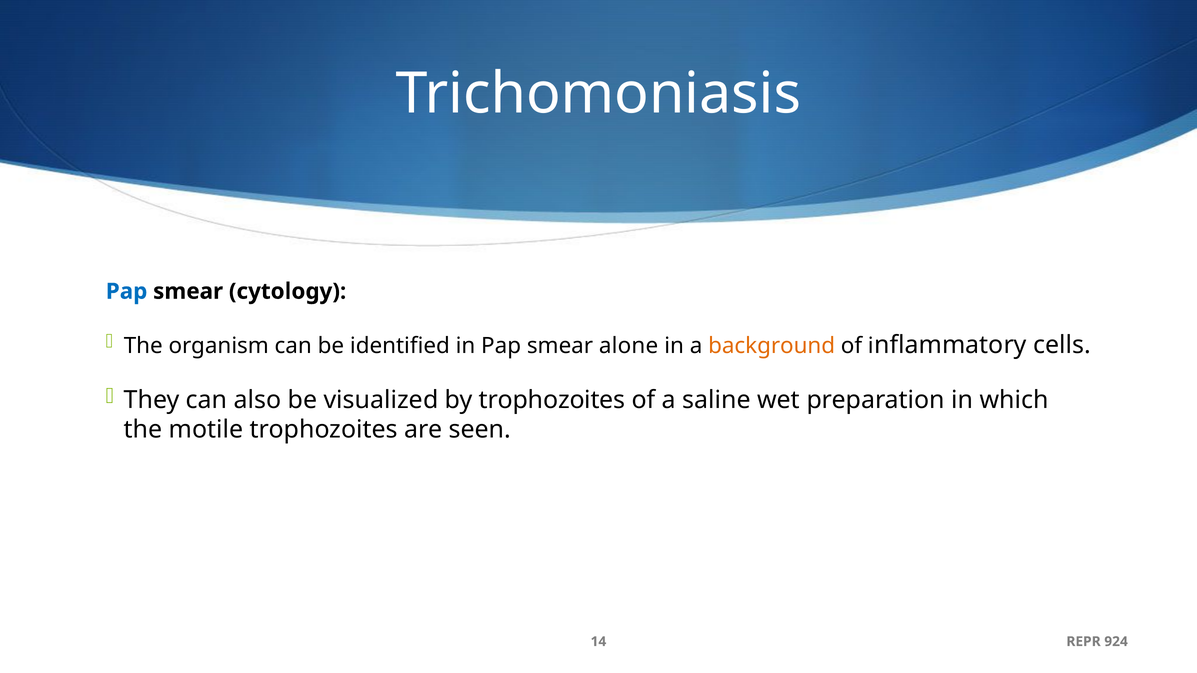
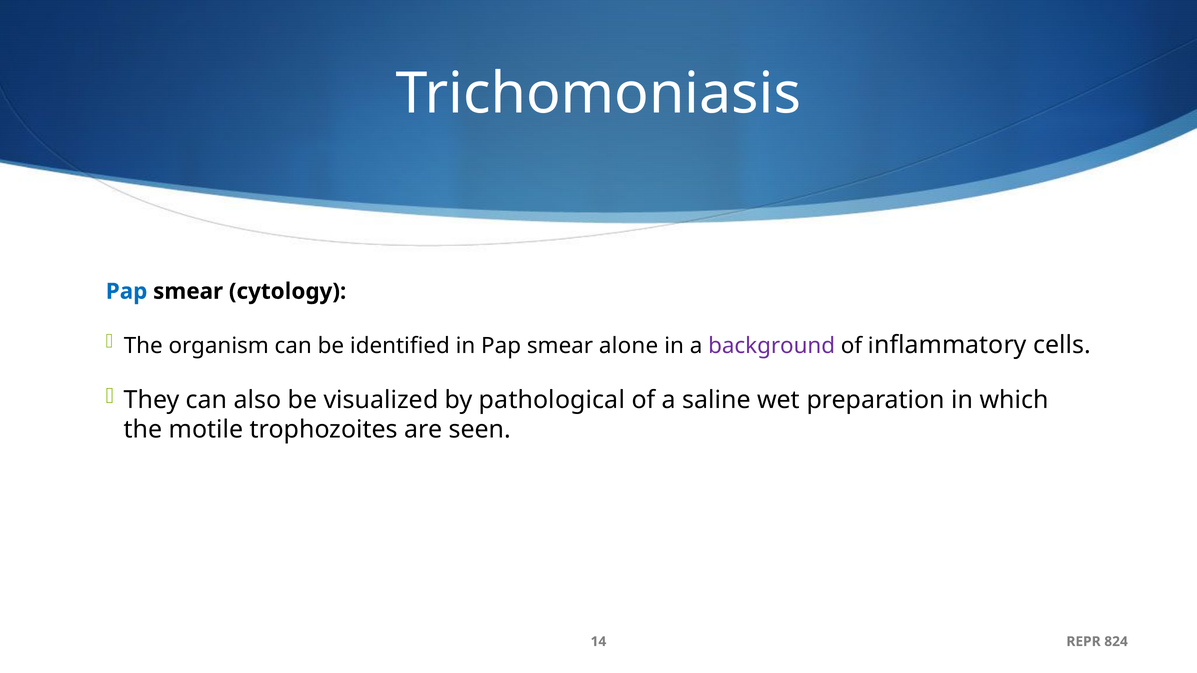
background colour: orange -> purple (772, 346)
by trophozoites: trophozoites -> pathological (552, 400)
924: 924 -> 824 (1116, 642)
